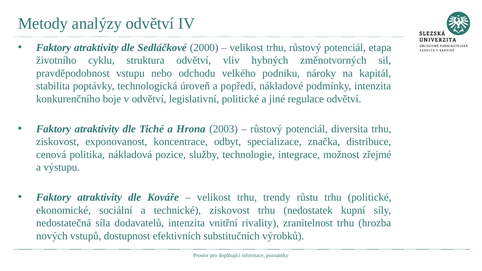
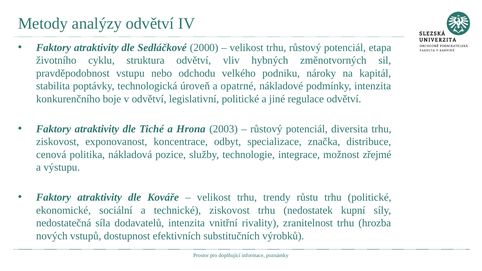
popředí: popředí -> opatrné (238, 86)
